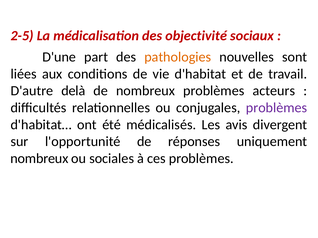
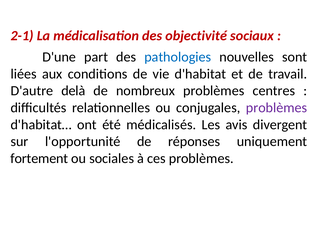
2-5: 2-5 -> 2-1 (22, 36)
pathologies colour: orange -> blue (178, 57)
acteurs: acteurs -> centres (274, 91)
nombreux: nombreux -> fortement (39, 159)
